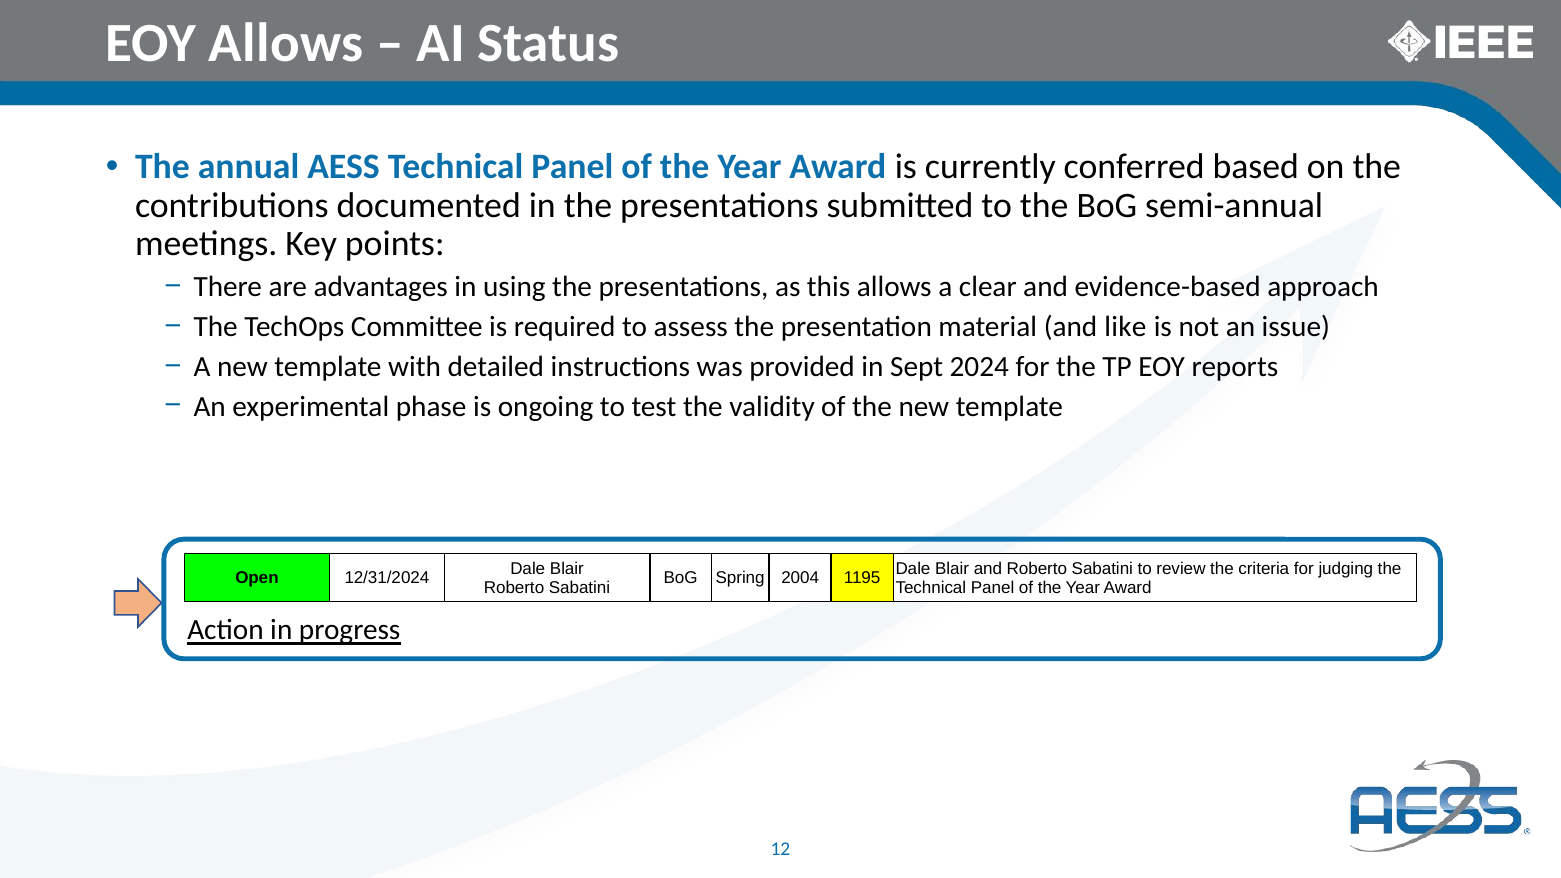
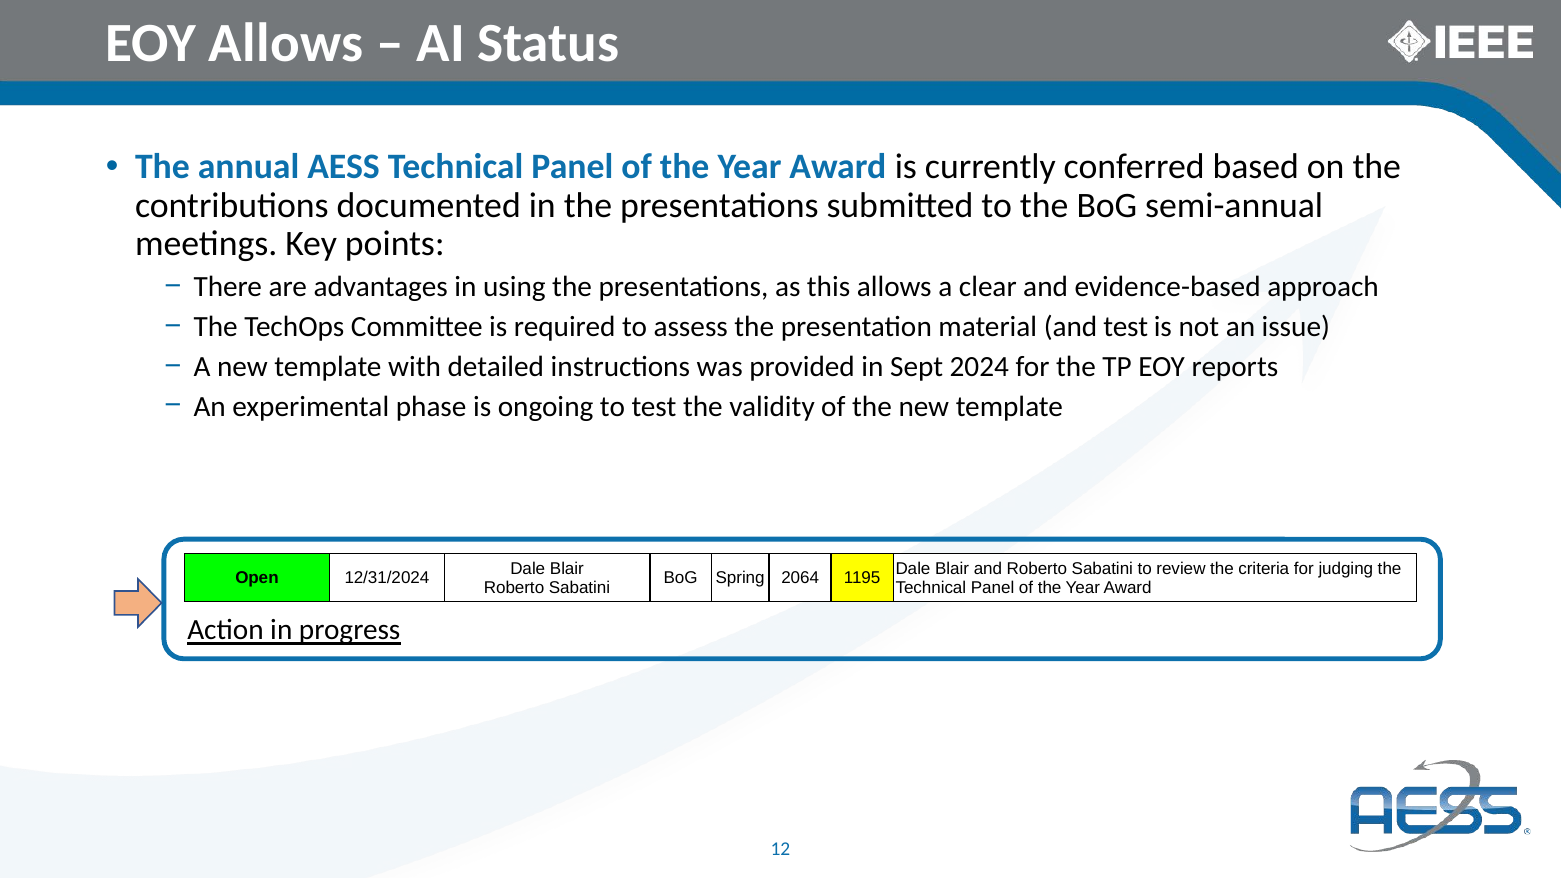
and like: like -> test (1126, 327)
2004: 2004 -> 2064 (800, 578)
